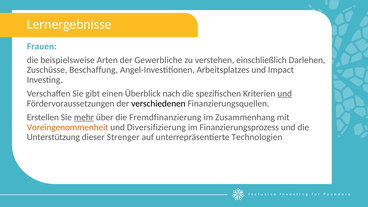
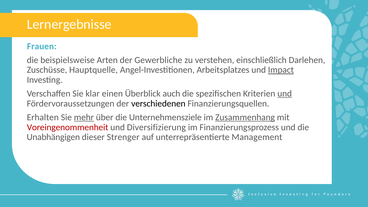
Beschaffung: Beschaffung -> Hauptquelle (94, 70)
Impact underline: none -> present (281, 70)
gibt: gibt -> klar (93, 94)
nach: nach -> auch (171, 94)
Erstellen: Erstellen -> Erhalten (43, 117)
Fremdfinanzierung: Fremdfinanzierung -> Unternehmensziele (165, 117)
Zusammenhang underline: none -> present (245, 117)
Voreingenommenheit colour: orange -> red (68, 127)
Unterstützung: Unterstützung -> Unabhängigen (53, 137)
Technologien: Technologien -> Management (257, 137)
